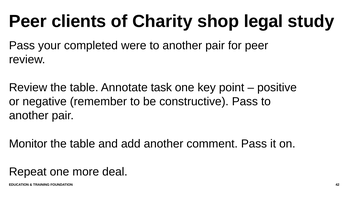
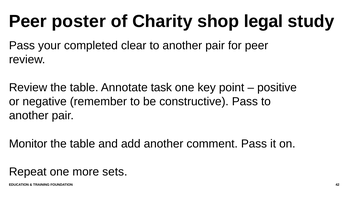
clients: clients -> poster (79, 21)
were: were -> clear (134, 46)
deal: deal -> sets (115, 172)
